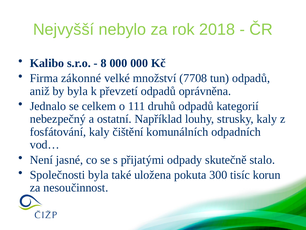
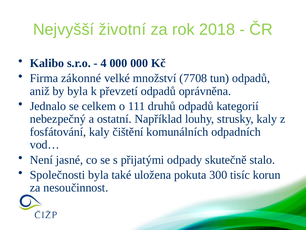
nebylo: nebylo -> životní (122, 29)
8: 8 -> 4 (104, 63)
